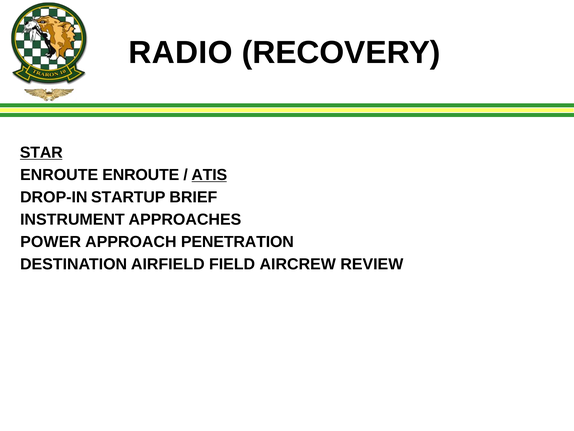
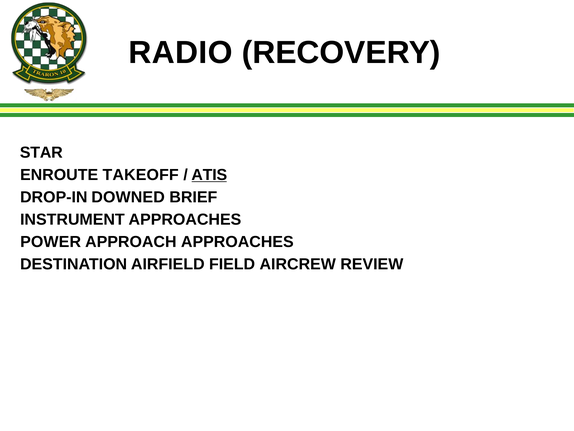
STAR underline: present -> none (41, 152)
ENROUTE ENROUTE: ENROUTE -> TAKEOFF (141, 175)
STARTUP: STARTUP -> DOWNED (128, 197)
APPROACH PENETRATION: PENETRATION -> APPROACHES (237, 242)
